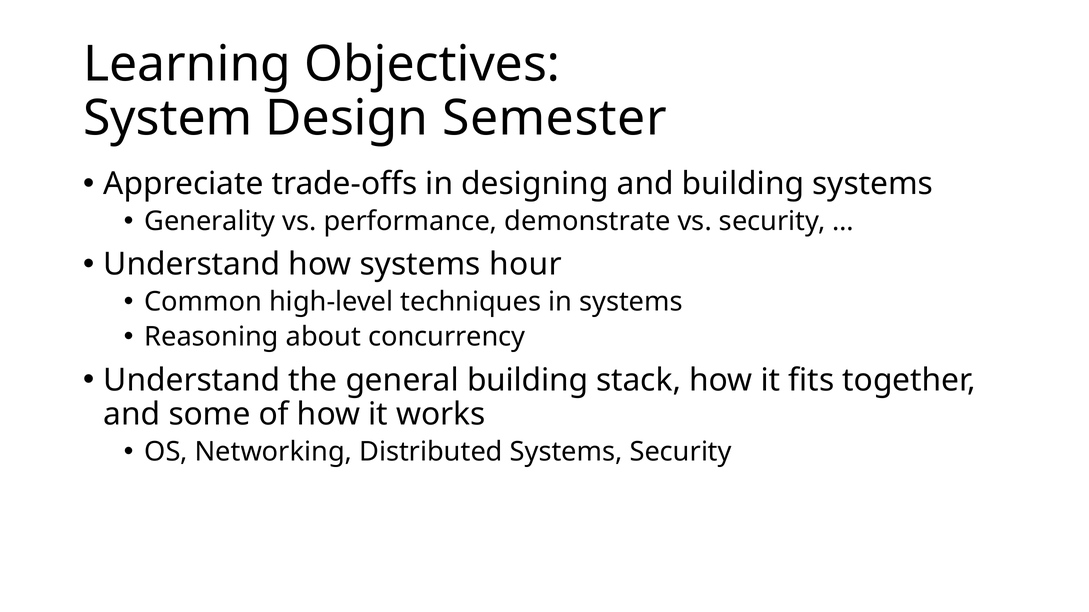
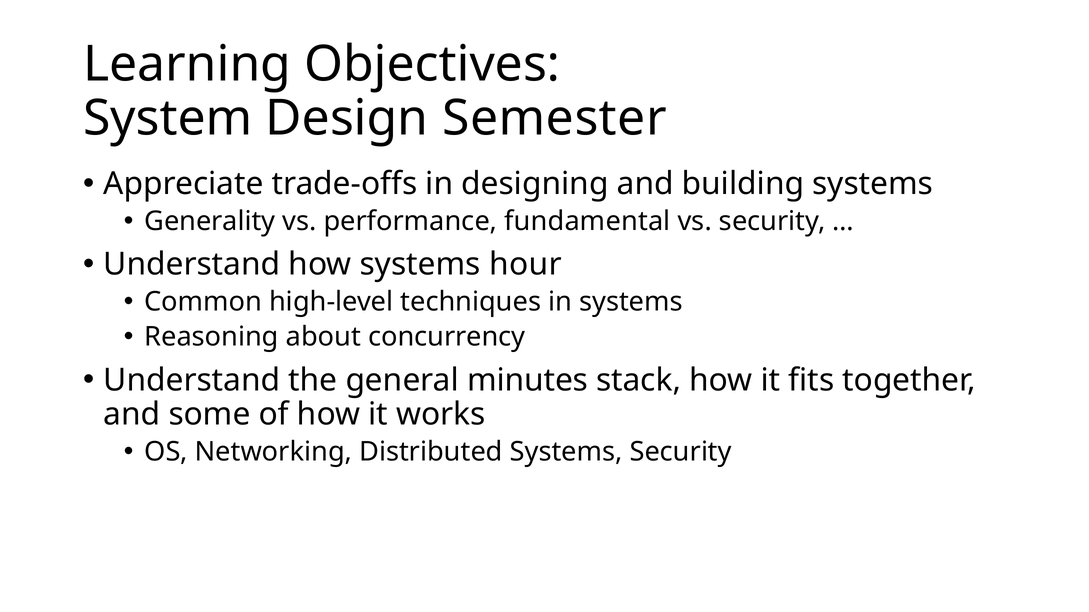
demonstrate: demonstrate -> fundamental (587, 222)
general building: building -> minutes (528, 380)
